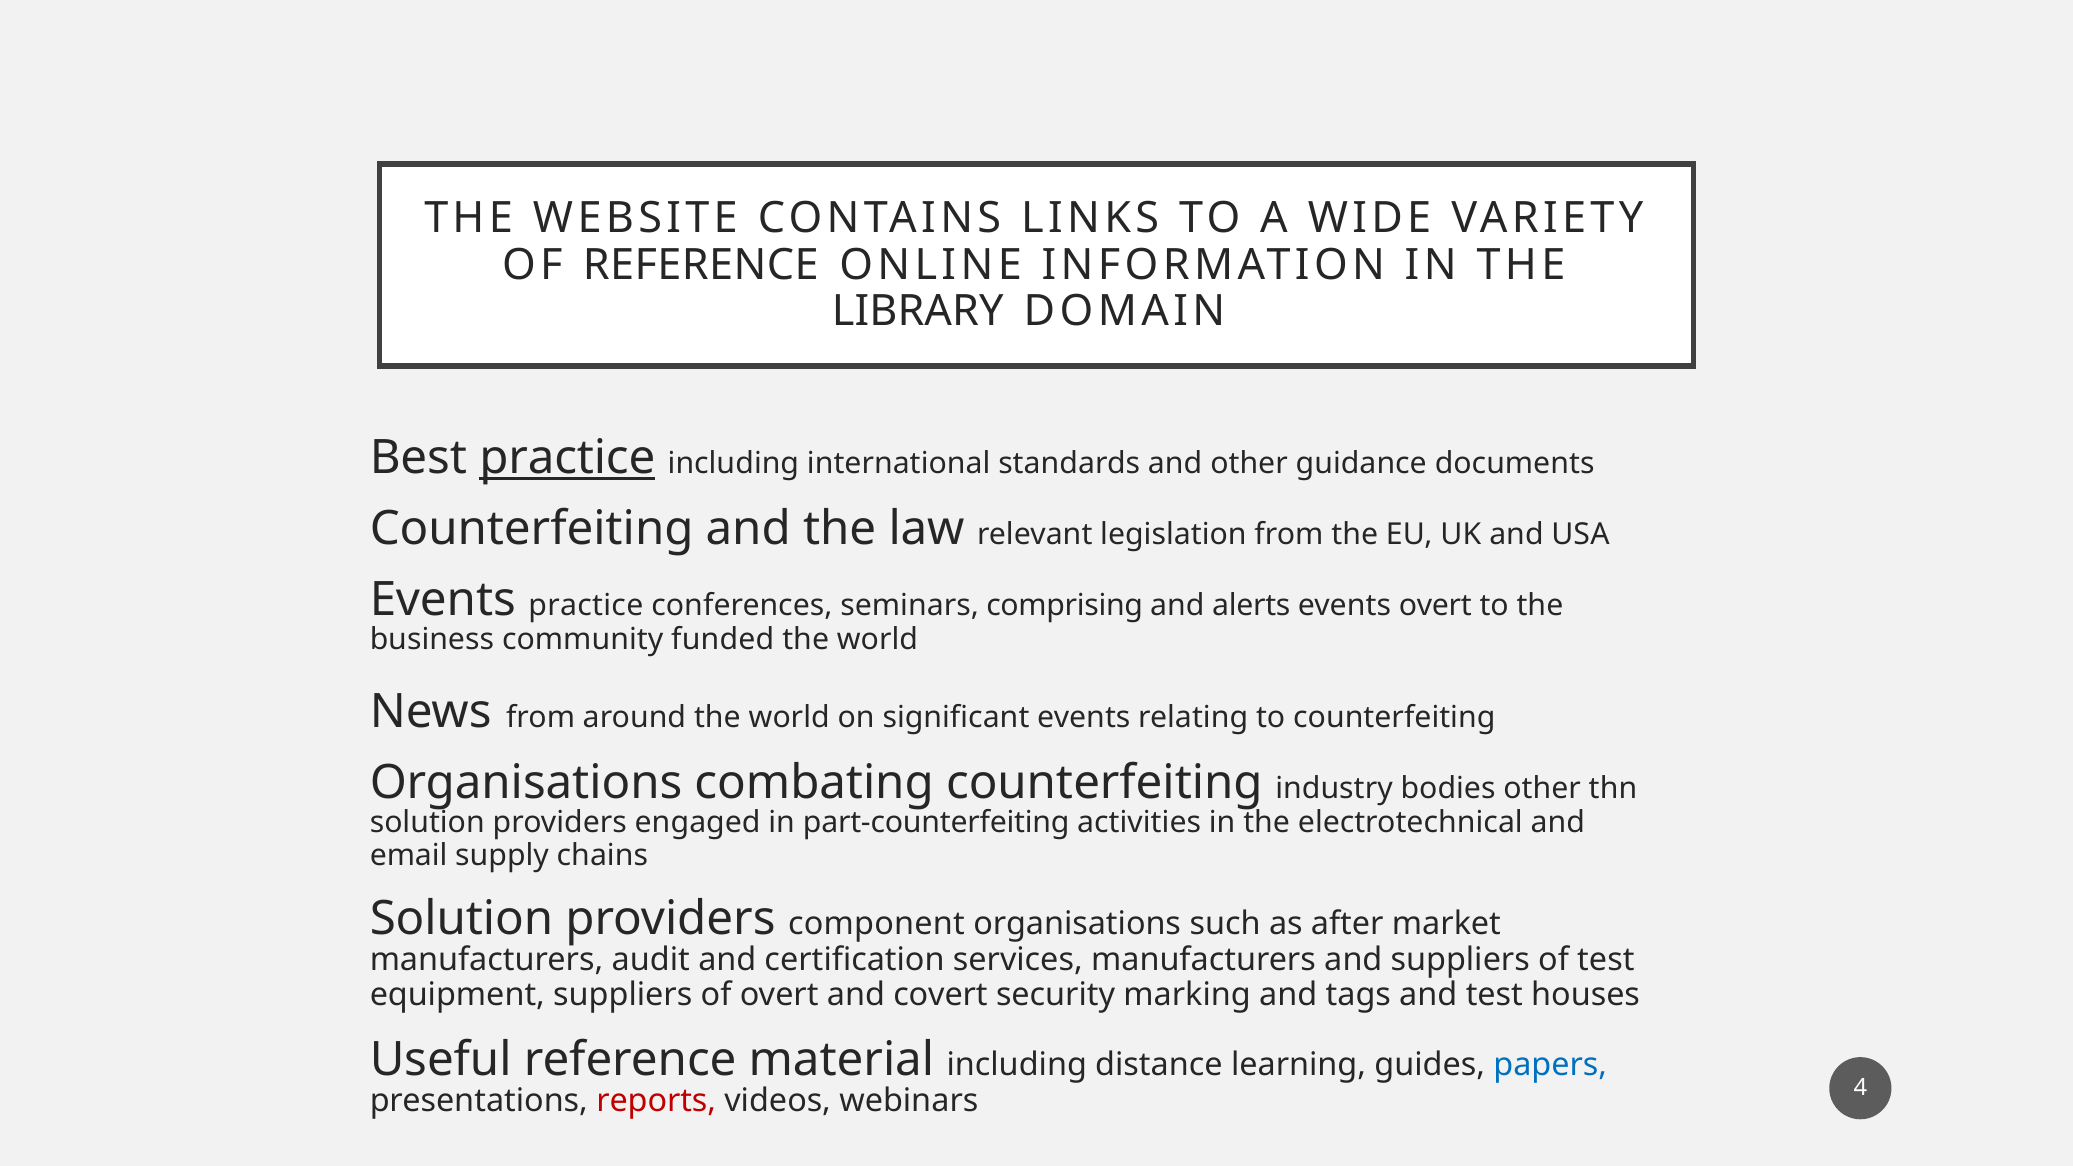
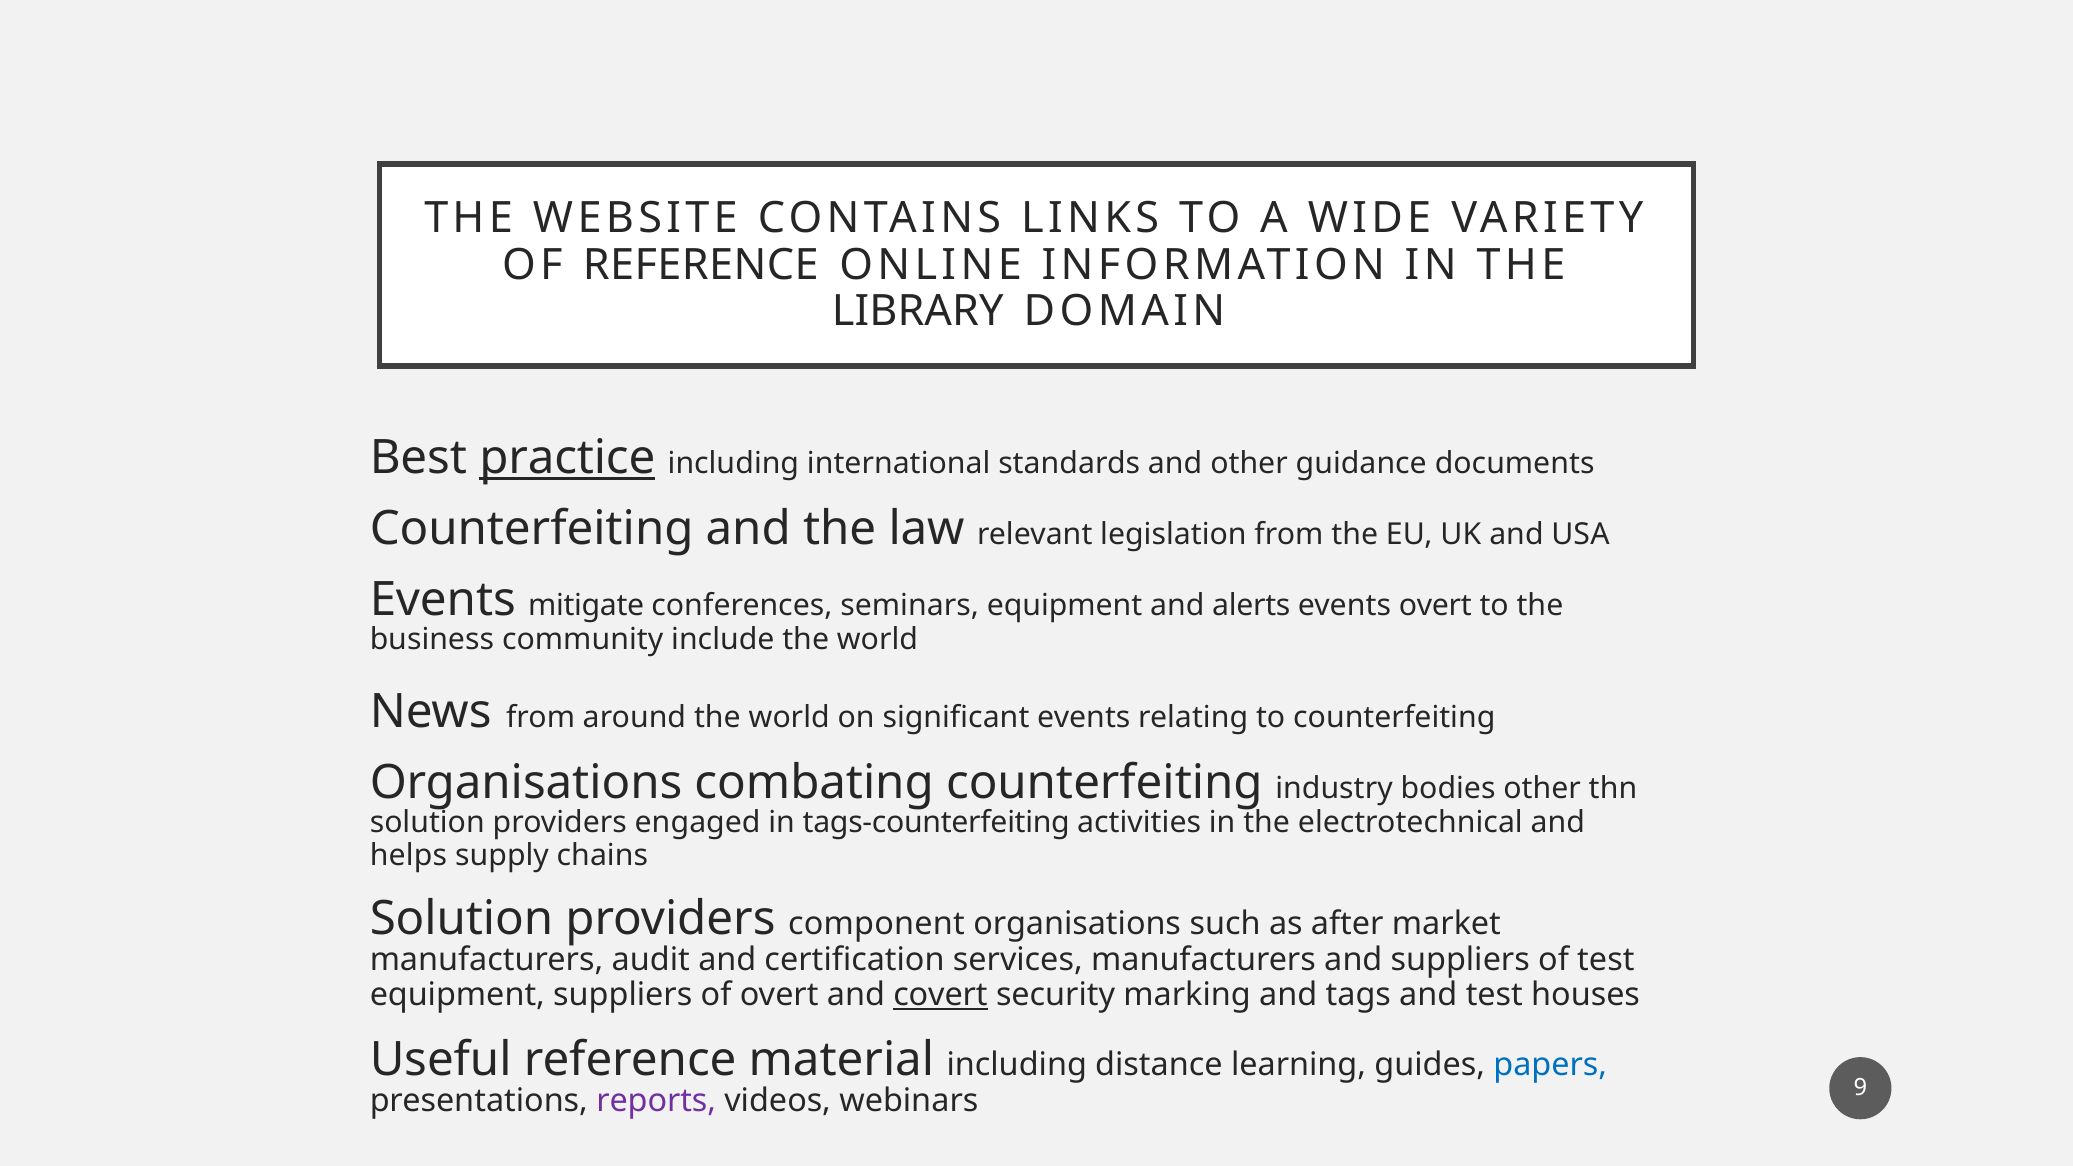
Events practice: practice -> mitigate (586, 605)
seminars comprising: comprising -> equipment (1065, 605)
funded: funded -> include (723, 639)
part-counterfeiting: part-counterfeiting -> tags-counterfeiting (936, 823)
email: email -> helps (408, 855)
covert underline: none -> present (940, 995)
reports colour: red -> purple (656, 1101)
4: 4 -> 9 (1860, 1088)
